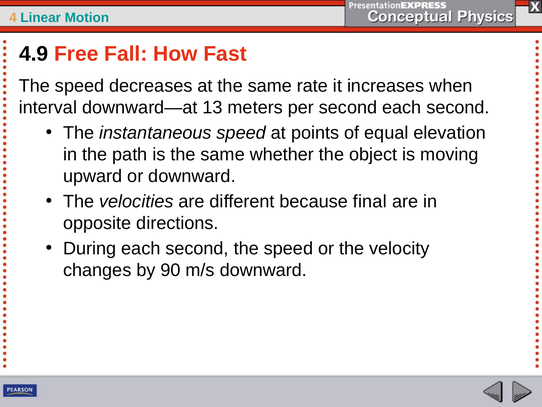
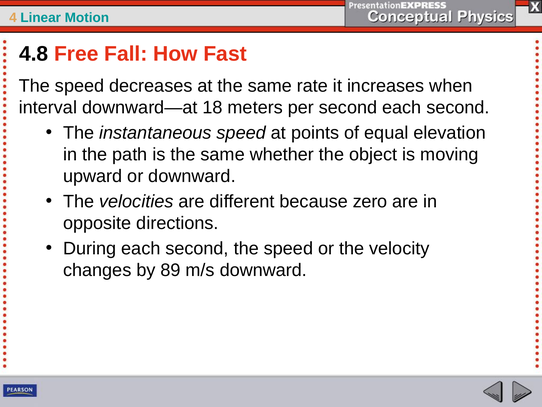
4.9: 4.9 -> 4.8 (34, 54)
13: 13 -> 18 (213, 107)
final: final -> zero (370, 201)
90: 90 -> 89 (171, 270)
